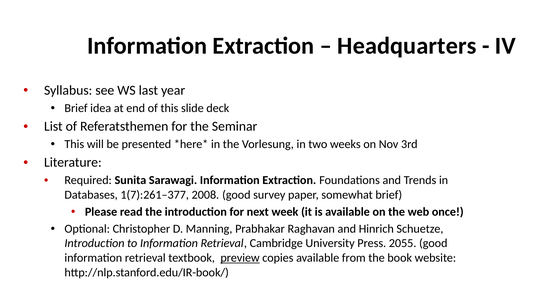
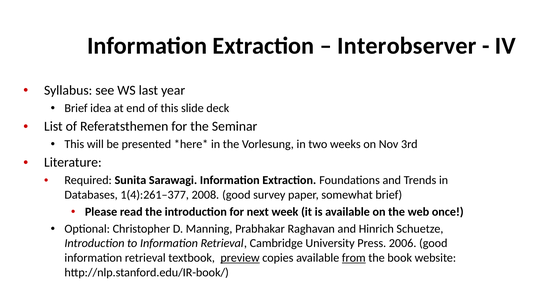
Headquarters: Headquarters -> Interobserver (407, 46)
1(7):261–377: 1(7):261–377 -> 1(4):261–377 (155, 195)
2055: 2055 -> 2006 (403, 243)
from underline: none -> present (354, 257)
